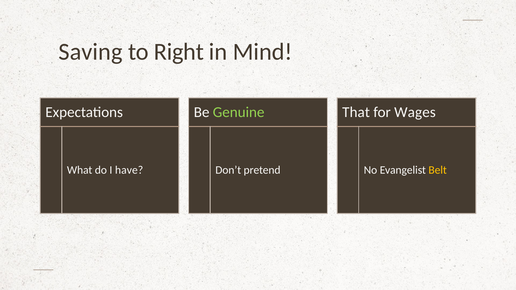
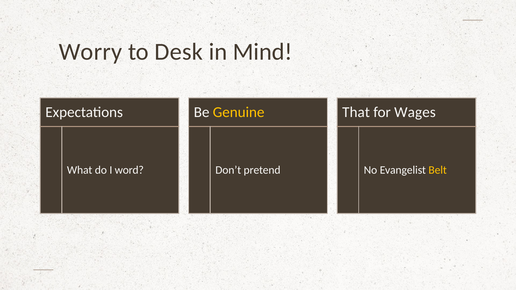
Saving: Saving -> Worry (90, 52)
Right: Right -> Desk (179, 52)
Genuine colour: light green -> yellow (239, 112)
have: have -> word (129, 170)
